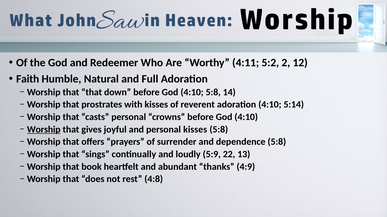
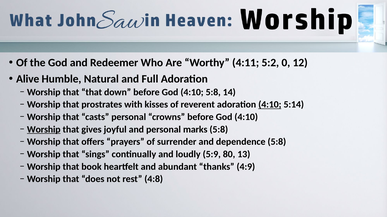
2: 2 -> 0 (286, 63)
Faith: Faith -> Alive (28, 79)
4:10 underline: none -> present (270, 105)
personal kisses: kisses -> marks (195, 130)
22: 22 -> 80 (229, 155)
